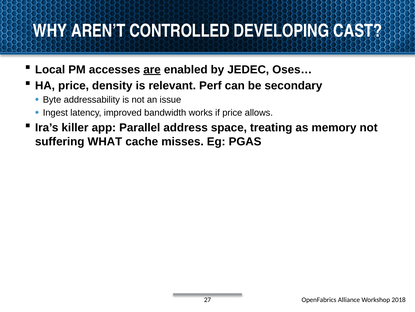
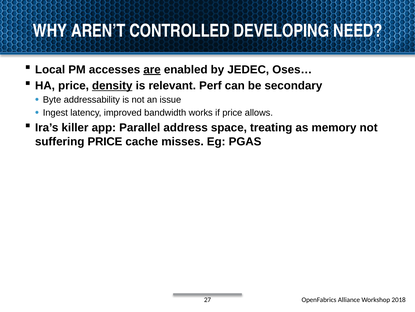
CAST: CAST -> NEED (358, 31)
density underline: none -> present (112, 86)
suffering WHAT: WHAT -> PRICE (105, 141)
